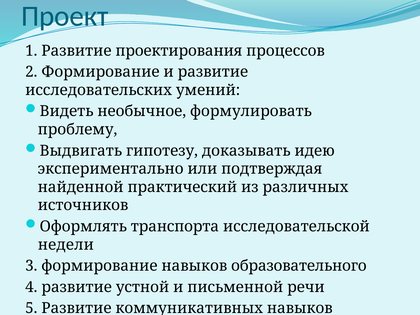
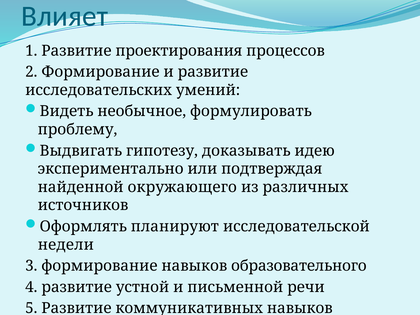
Проект: Проект -> Влияет (65, 16)
практический: практический -> окружающего (182, 187)
транспорта: транспорта -> планируют (175, 226)
